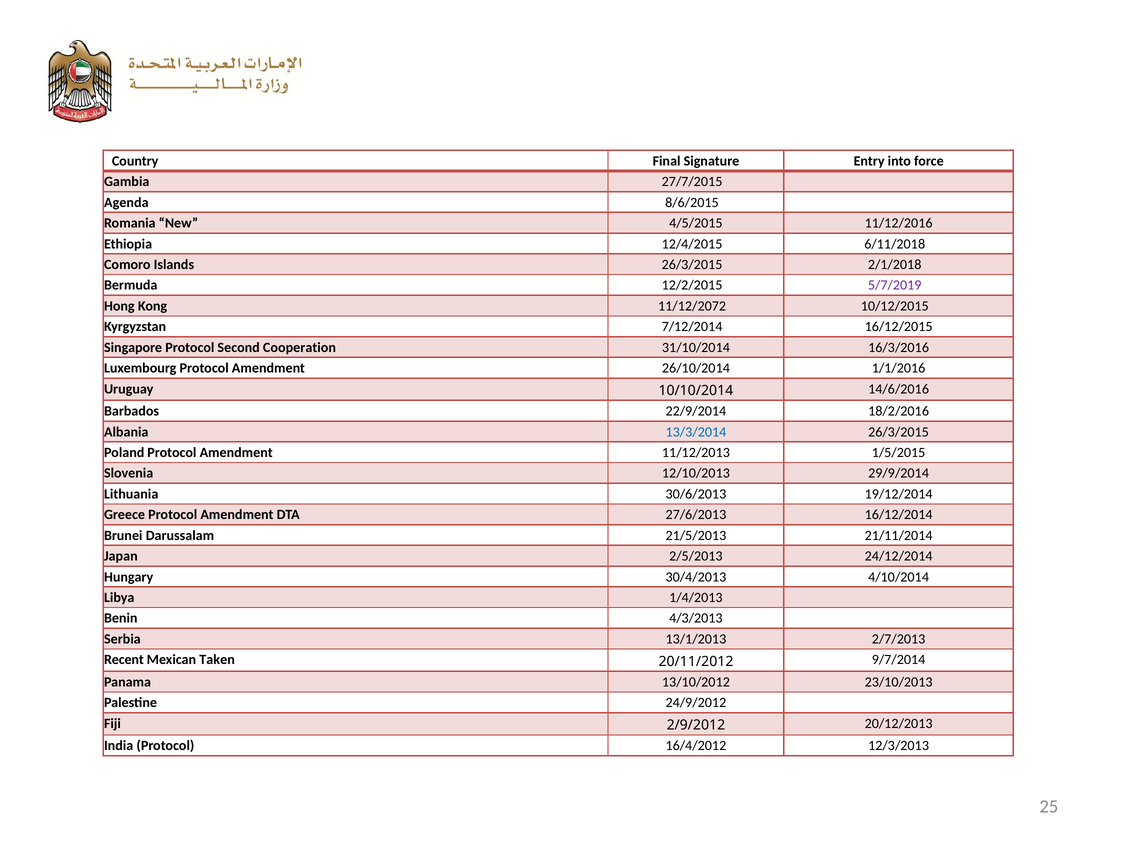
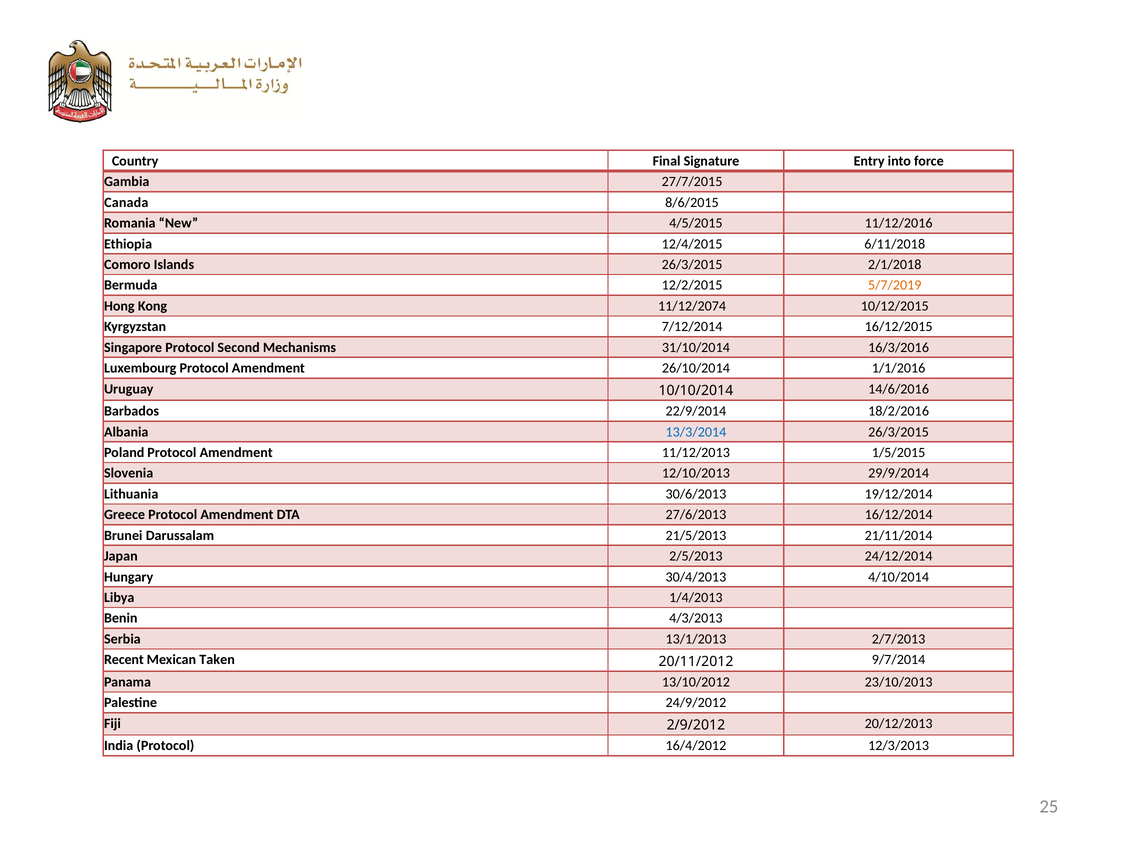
Agenda: Agenda -> Canada (126, 202)
5/7/2019 colour: purple -> orange (895, 285)
11/12/2072: 11/12/2072 -> 11/12/2074 (692, 306)
Cooperation: Cooperation -> Mechanisms (299, 347)
